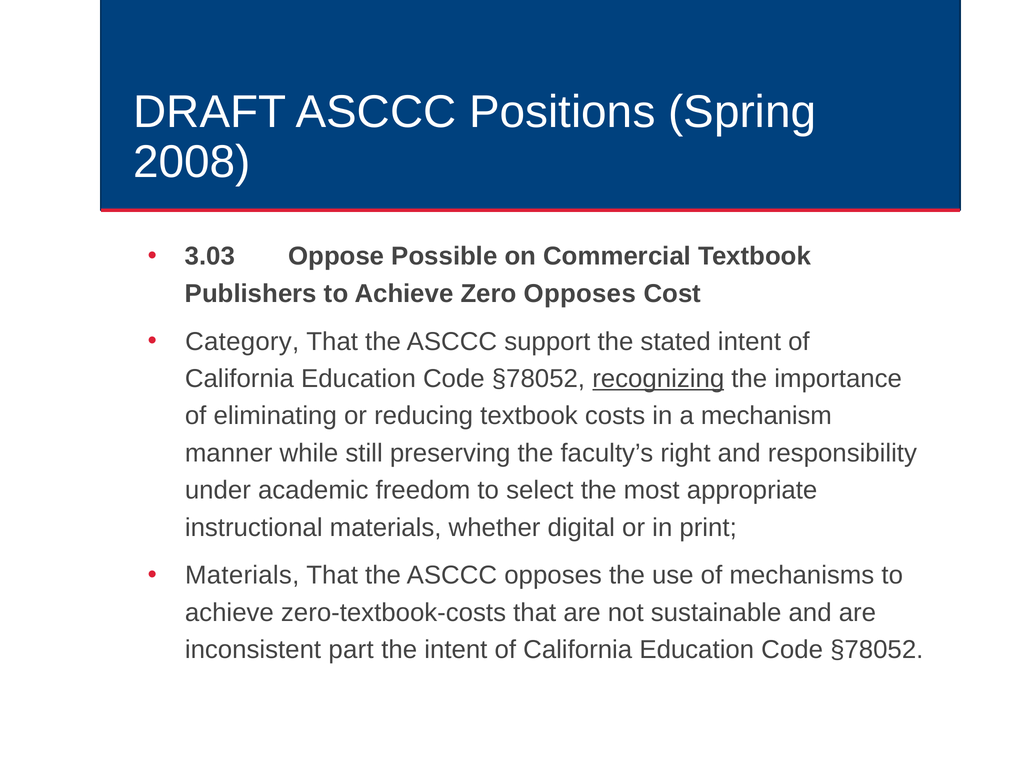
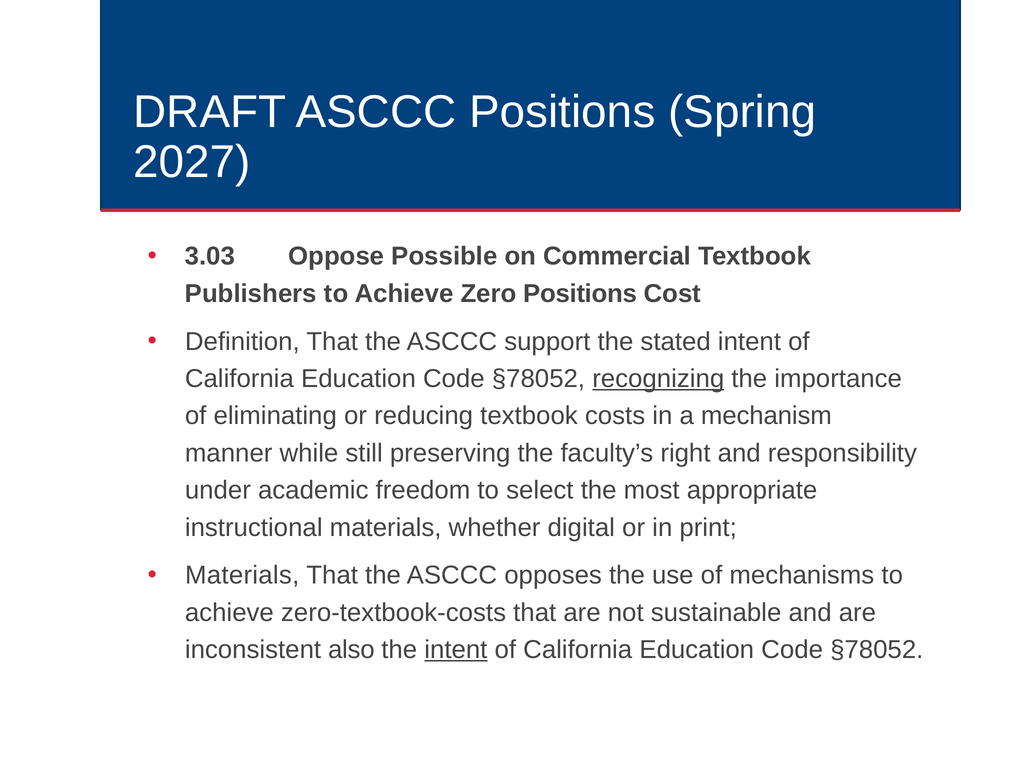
2008: 2008 -> 2027 (192, 162)
Zero Opposes: Opposes -> Positions (580, 294)
Category: Category -> Definition (242, 341)
part: part -> also (351, 650)
intent underline: none -> present (456, 650)
